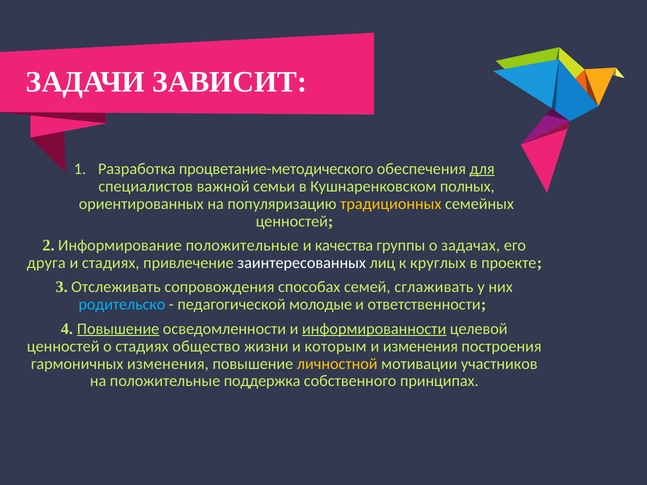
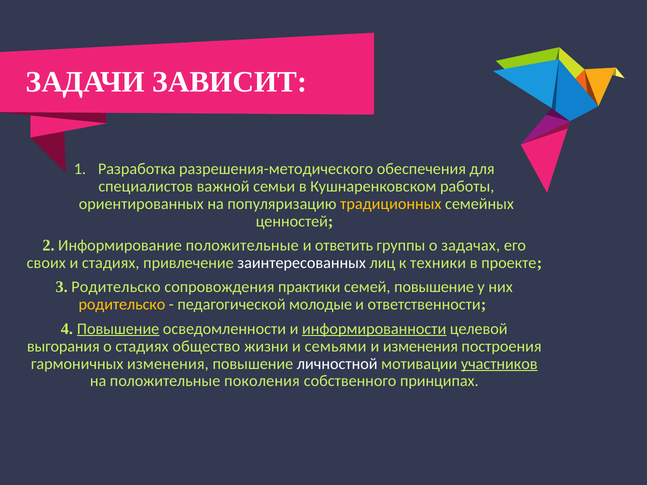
процветание-методического: процветание-методического -> разрешения-методического (276, 169)
для underline: present -> none (482, 169)
полных: полных -> работы (467, 186)
качества: качества -> ответить (344, 246)
друга: друга -> своих (46, 263)
круглых: круглых -> техники (438, 263)
3 Отслеживать: Отслеживать -> Родительско (116, 287)
способах: способах -> практики (309, 287)
семей сглаживать: сглаживать -> повышение (434, 287)
родительско colour: light blue -> yellow (122, 305)
ценностей: ценностей -> выгорания (63, 346)
которым: которым -> семьями (336, 346)
личностной colour: yellow -> white (337, 364)
участников underline: none -> present (499, 364)
поддержка: поддержка -> поколения (262, 381)
